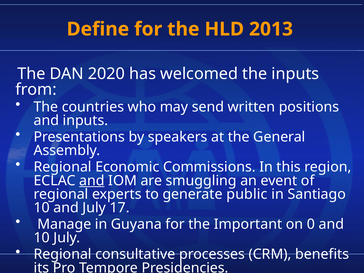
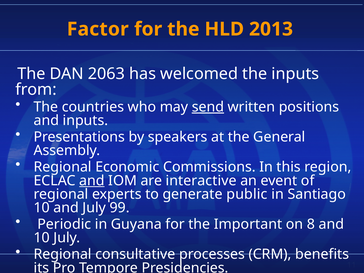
Define: Define -> Factor (98, 29)
2020: 2020 -> 2063 (106, 74)
send underline: none -> present (208, 107)
smuggling: smuggling -> interactive (201, 181)
17: 17 -> 99 (120, 208)
Manage: Manage -> Periodic (64, 224)
0: 0 -> 8 (311, 224)
